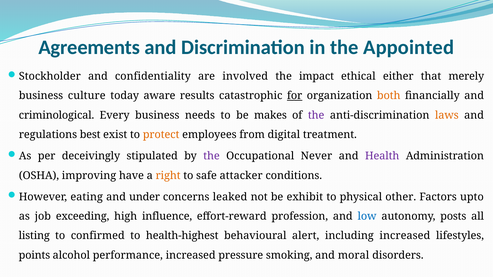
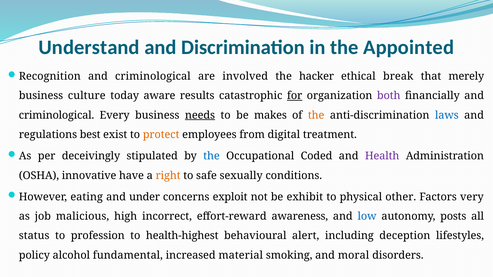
Agreements: Agreements -> Understand (89, 47)
Stockholder: Stockholder -> Recognition (50, 76)
confidentiality: confidentiality -> criminological (153, 76)
impact: impact -> hacker (317, 76)
either: either -> break (398, 76)
both colour: orange -> purple (389, 96)
needs underline: none -> present (200, 115)
the colour: purple -> orange (316, 115)
laws colour: orange -> blue (447, 115)
the colour: purple -> blue (212, 156)
Never: Never -> Coded (317, 156)
improving: improving -> innovative (89, 176)
attacker: attacker -> sexually (241, 176)
leaked: leaked -> exploit (230, 197)
upto: upto -> very (472, 197)
exceeding: exceeding -> malicious (82, 217)
influence: influence -> incorrect (167, 217)
profession: profession -> awareness (300, 217)
listing: listing -> status (34, 236)
confirmed: confirmed -> profession (98, 236)
including increased: increased -> deception (405, 236)
points: points -> policy (34, 255)
performance: performance -> fundamental (128, 255)
pressure: pressure -> material (241, 255)
